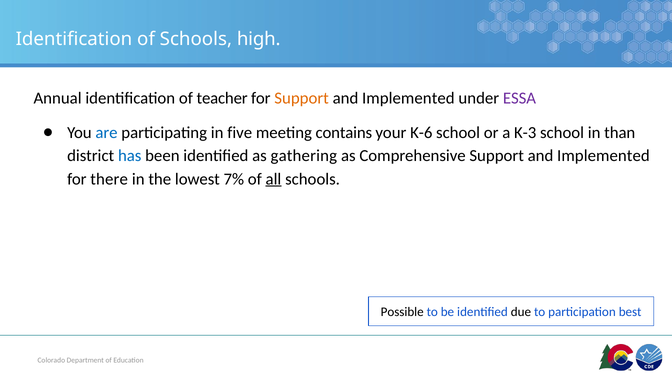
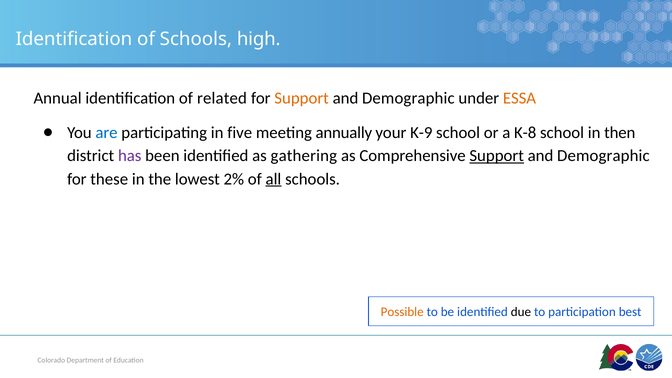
teacher: teacher -> related (222, 98)
Implemented: Implemented -> Demographic (408, 98)
ESSA colour: purple -> orange (519, 98)
contains: contains -> annually (344, 133)
K-6: K-6 -> K-9 (421, 133)
K-3: K-3 -> K-8 (525, 133)
than: than -> then (620, 133)
has colour: blue -> purple (130, 156)
Support underline: none -> present (497, 156)
Implemented: Implemented -> Demographic (603, 156)
there: there -> these (109, 179)
7%: 7% -> 2% (234, 179)
Possible colour: black -> orange (402, 312)
